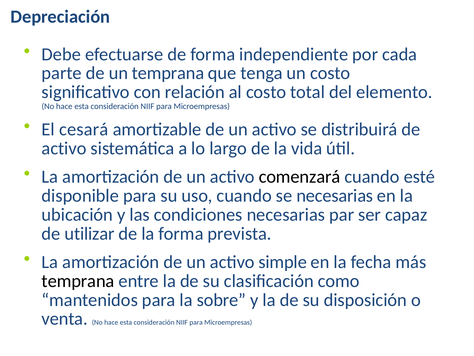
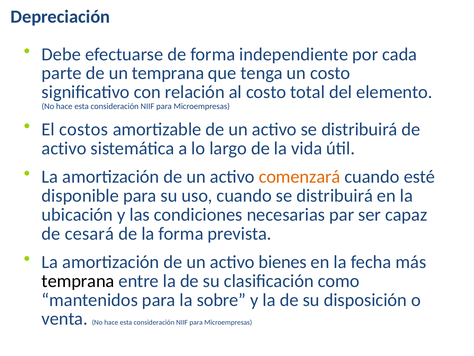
cesará: cesará -> costos (84, 129)
comenzará colour: black -> orange (299, 177)
cuando se necesarias: necesarias -> distribuirá (335, 195)
utilizar: utilizar -> cesará (89, 233)
simple: simple -> bienes (283, 262)
